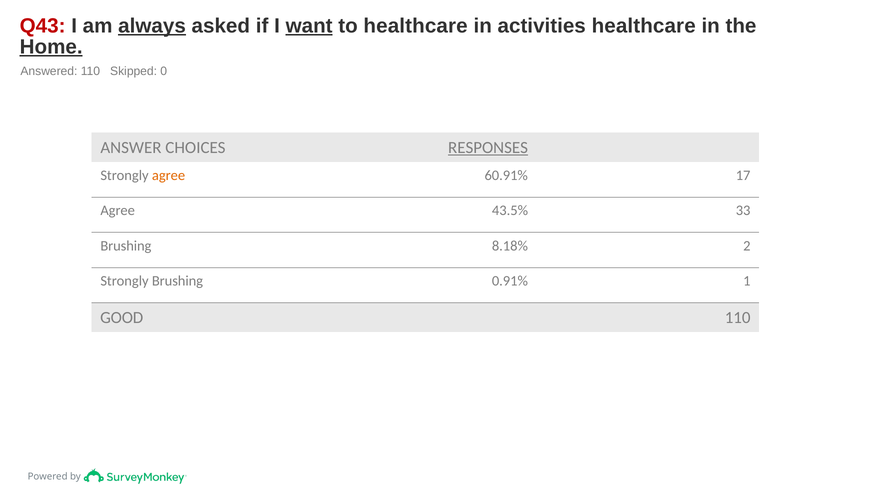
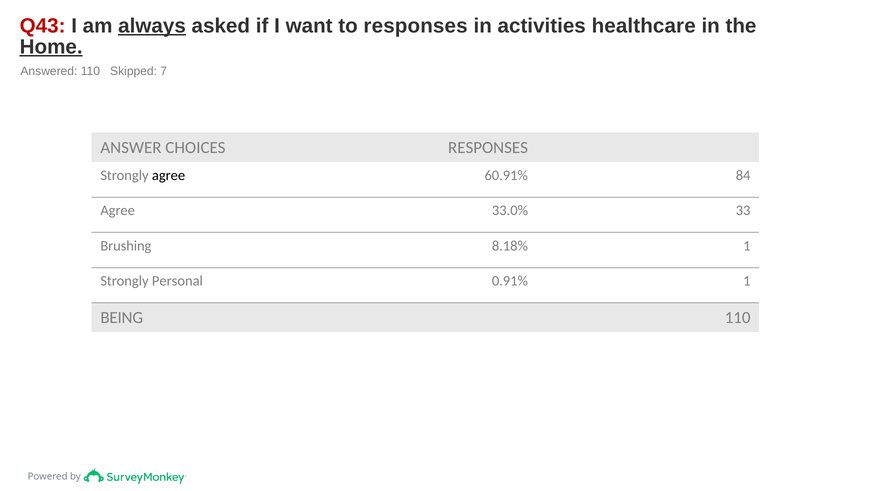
want underline: present -> none (309, 26)
to healthcare: healthcare -> responses (416, 26)
0: 0 -> 7 (164, 71)
RESPONSES underline: present -> none (488, 148)
agree colour: orange -> black (169, 175)
17: 17 -> 84 (743, 175)
43.5%: 43.5% -> 33.0% (510, 210)
8.18% 2: 2 -> 1 (747, 246)
Strongly Brushing: Brushing -> Personal (177, 281)
GOOD: GOOD -> BEING (122, 317)
